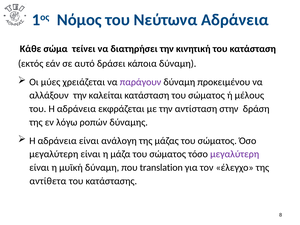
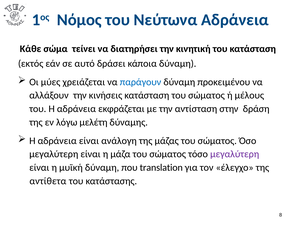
παράγουν colour: purple -> blue (140, 82)
καλείται: καλείται -> κινήσεις (106, 95)
ροπών: ροπών -> μελέτη (93, 122)
